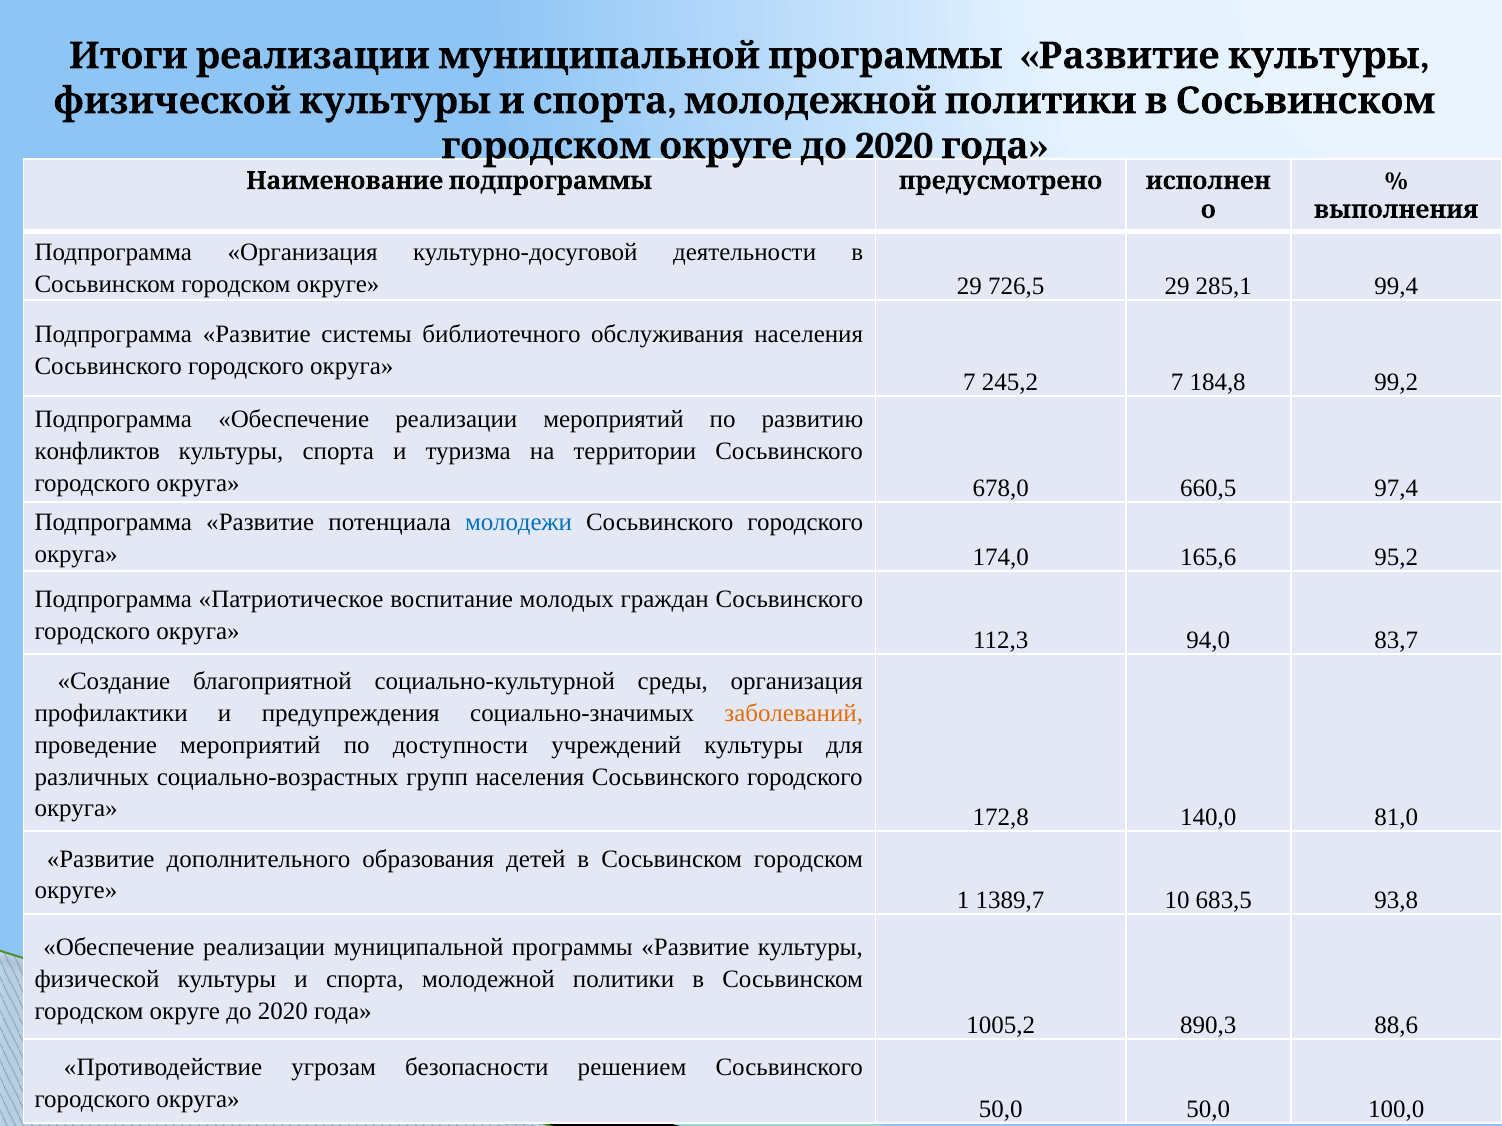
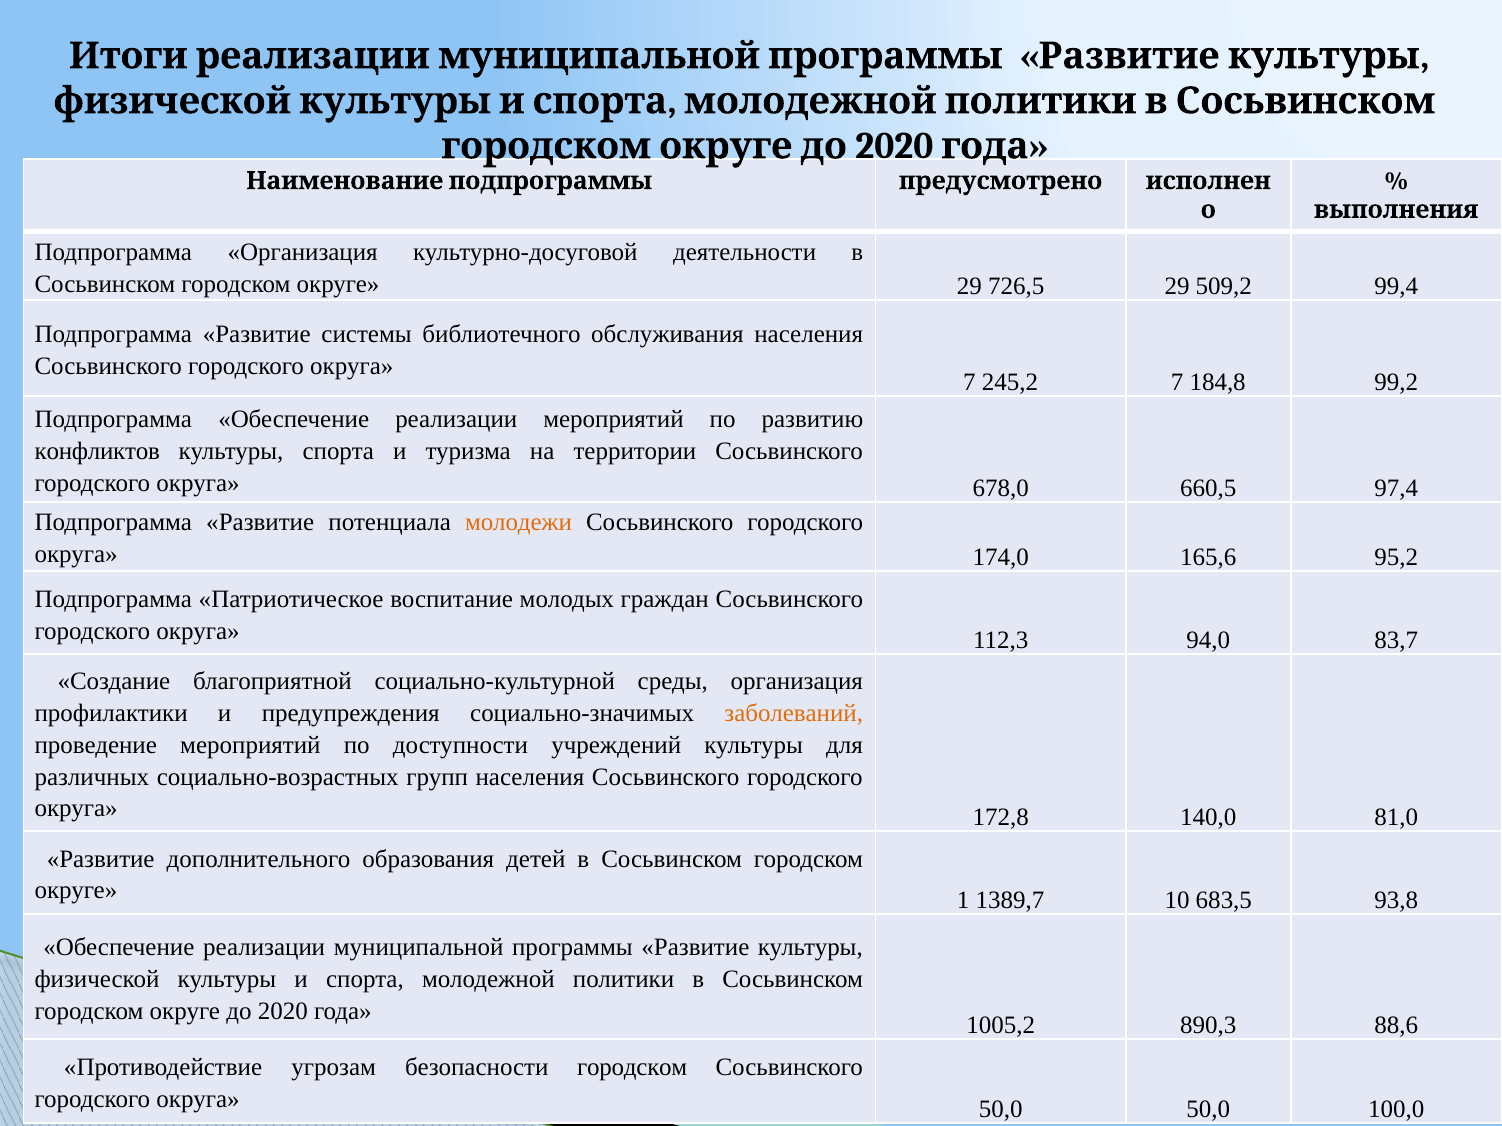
285,1: 285,1 -> 509,2 (1224, 287)
молодежи colour: blue -> orange (519, 523)
безопасности решением: решением -> городском (632, 1068)
